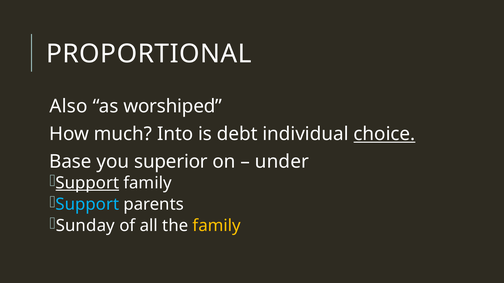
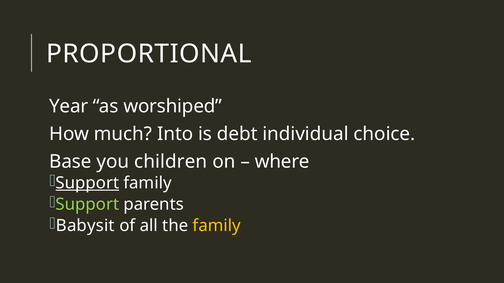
Also: Also -> Year (69, 106)
choice underline: present -> none (384, 134)
superior: superior -> children (171, 162)
under: under -> where (282, 162)
Support colour: light blue -> light green (87, 205)
Sunday: Sunday -> Babysit (85, 226)
